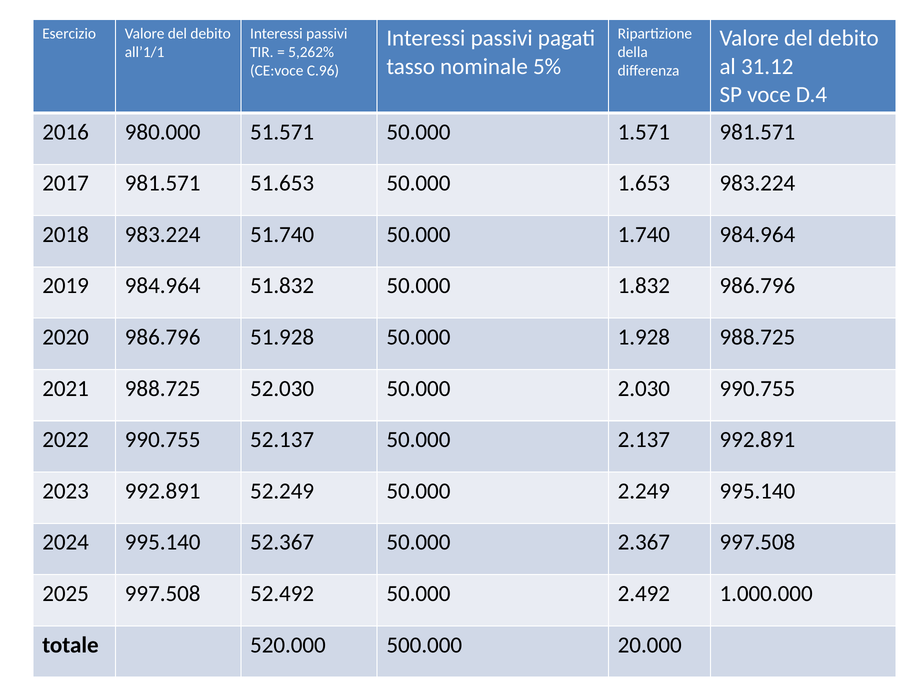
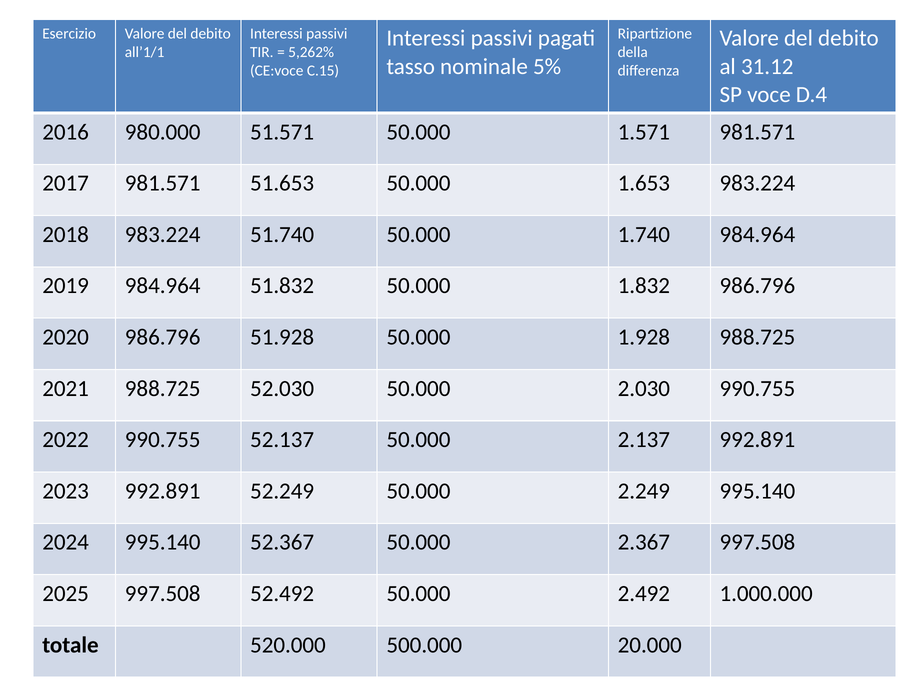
C.96: C.96 -> C.15 (323, 71)
